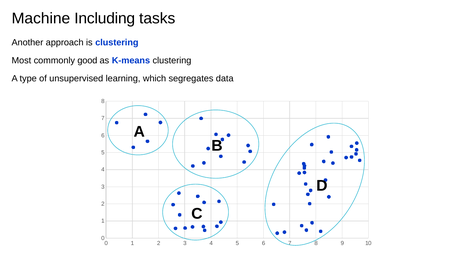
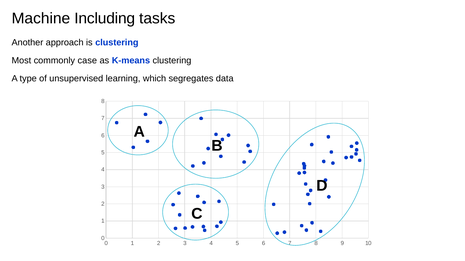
good: good -> case (87, 61)
